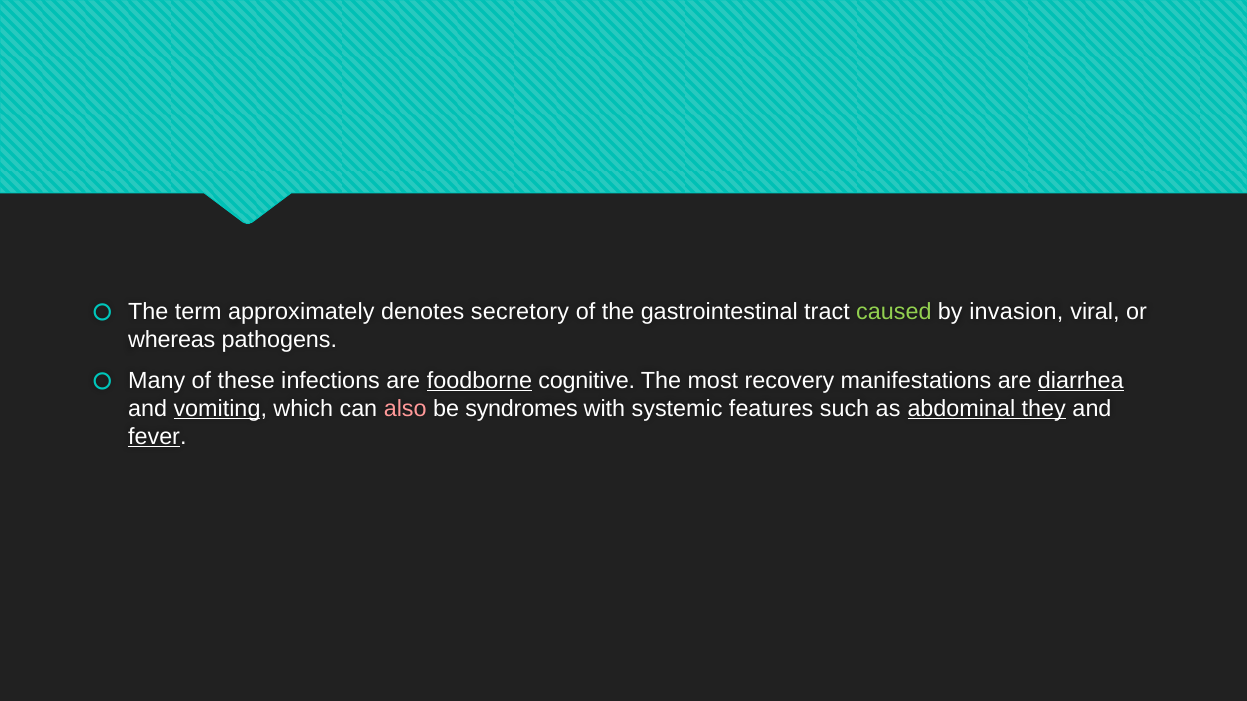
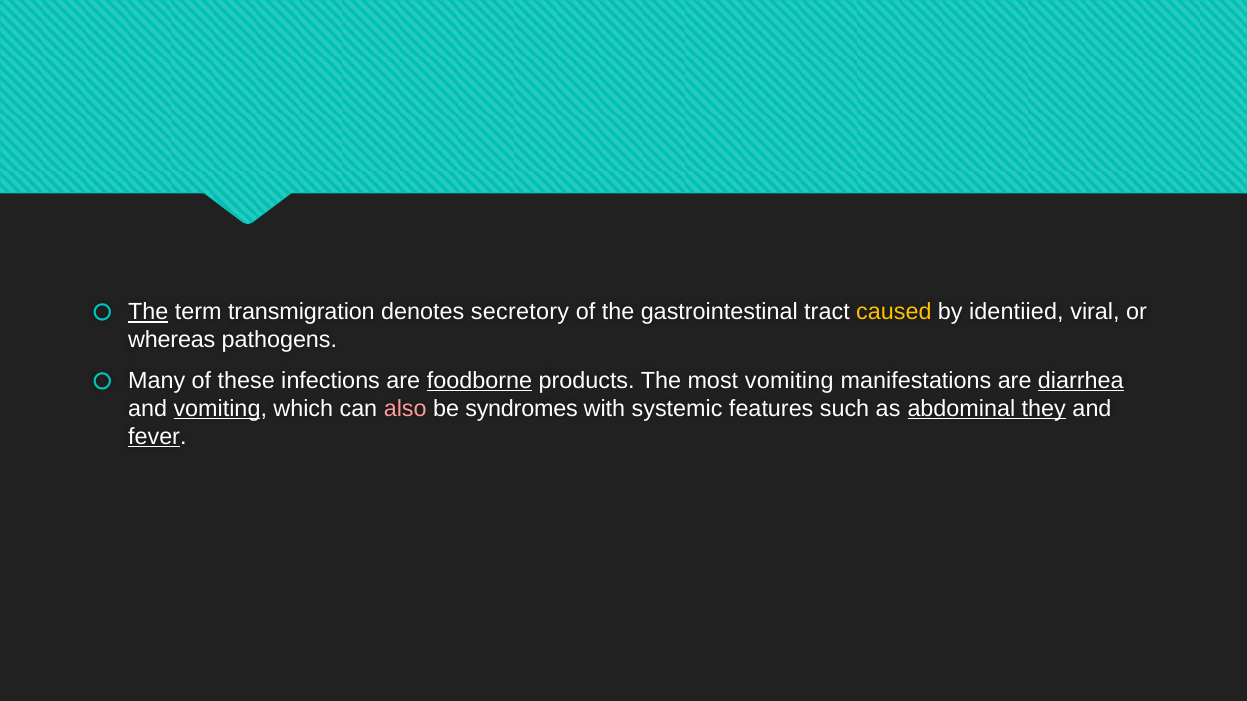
The underline: none -> present (148, 312)
approximately: approximately -> transmigration (301, 312)
caused colour: light green -> yellow (894, 312)
invasion: invasion -> identiied (1016, 312)
cognitive: cognitive -> products (587, 381)
most recovery: recovery -> vomiting (789, 381)
